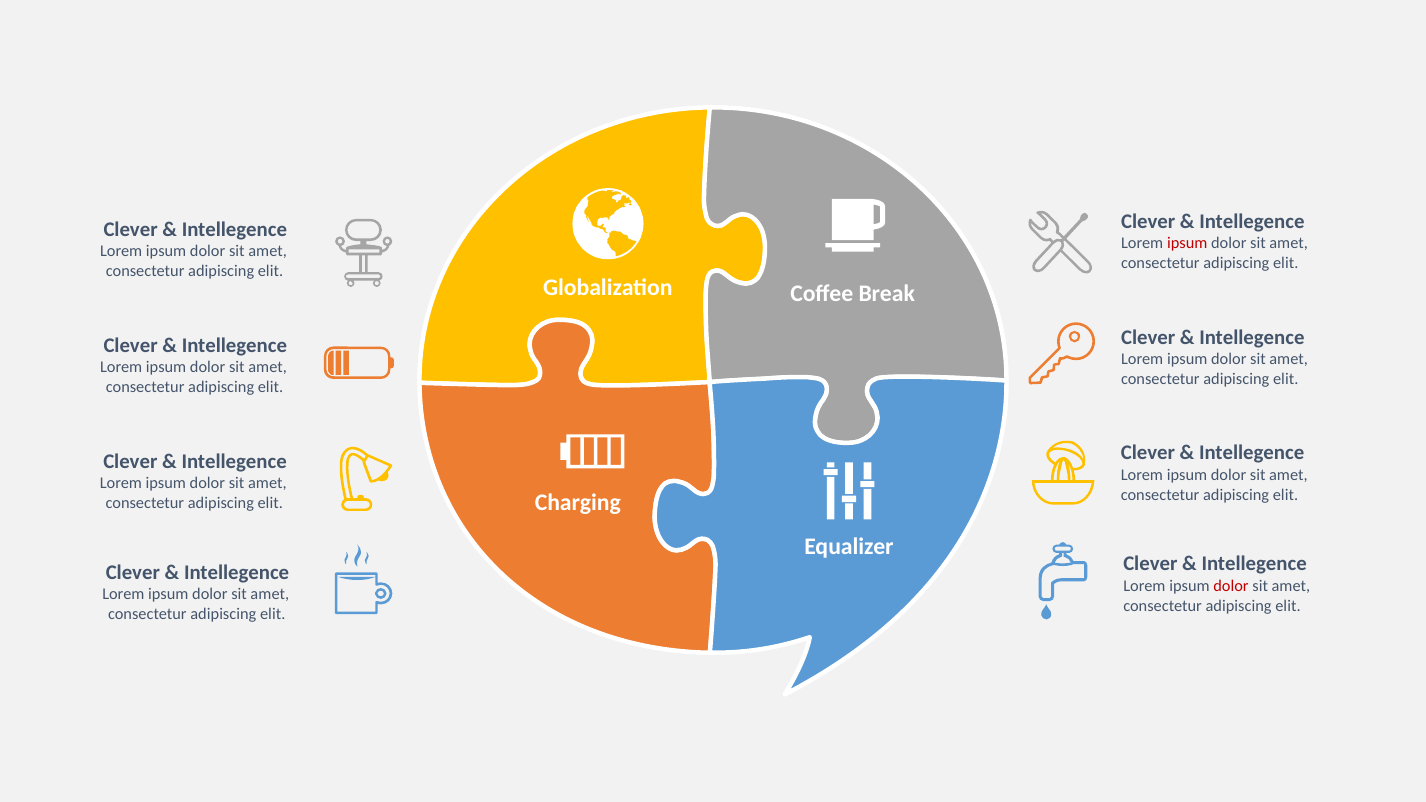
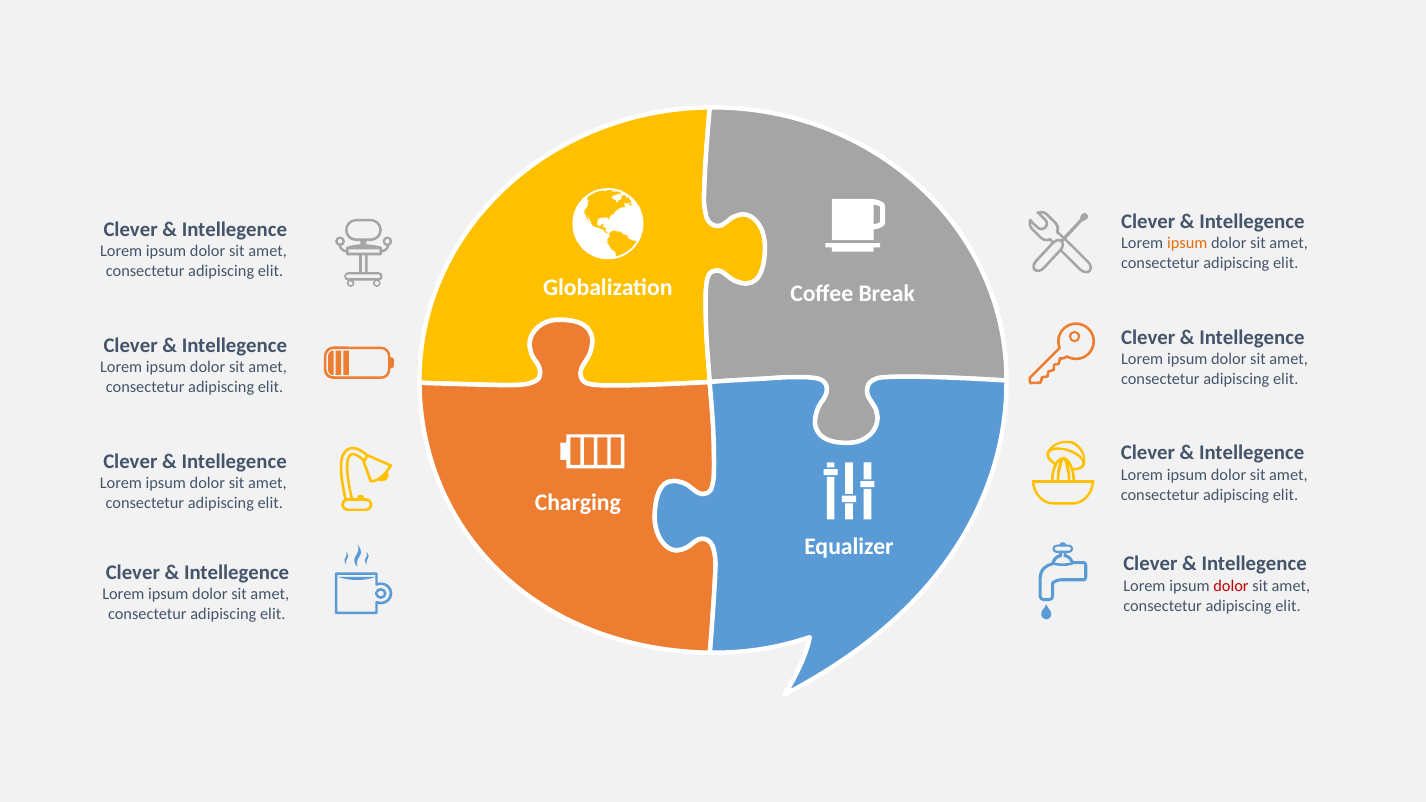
ipsum colour: red -> orange (1187, 243)
